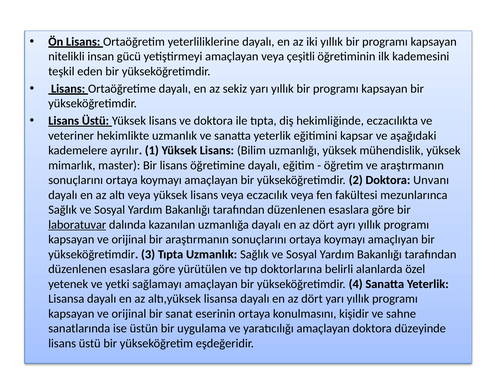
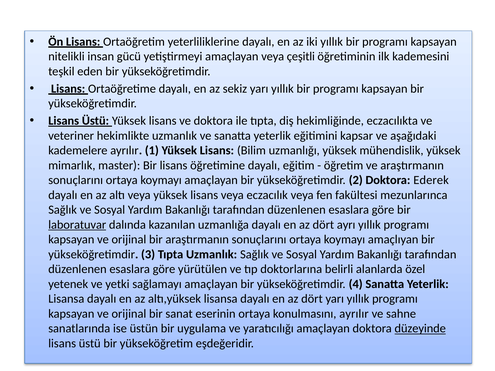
Unvanı: Unvanı -> Ederek (431, 180)
konulmasını kişidir: kişidir -> ayrılır (354, 314)
düzeyinde underline: none -> present (420, 329)
